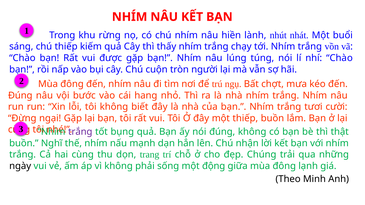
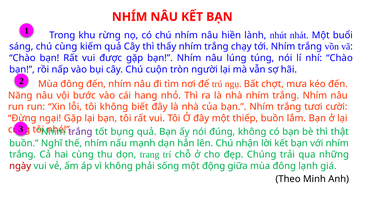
chú thiếp: thiếp -> cùng (66, 47)
Đúng: Đúng -> Năng (20, 96)
ngày colour: black -> red (20, 166)
